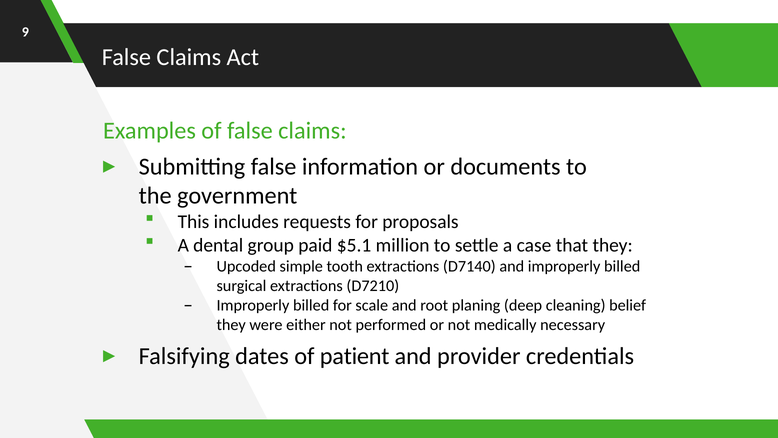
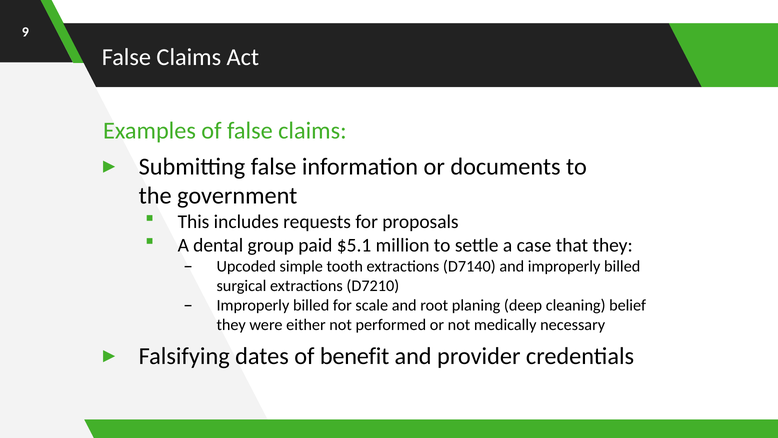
patient: patient -> benefit (355, 356)
